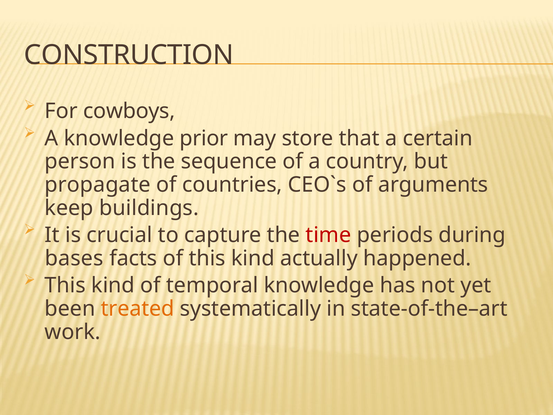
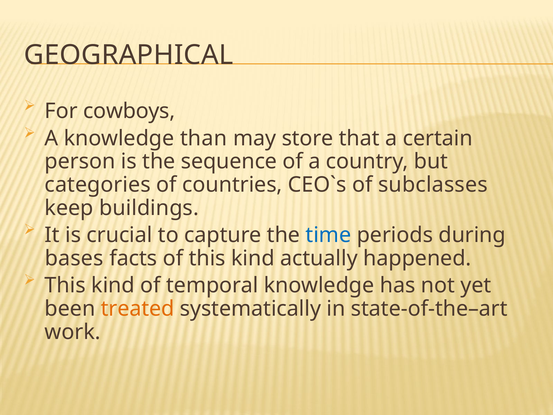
CONSTRUCTION: CONSTRUCTION -> GEOGRAPHICAL (129, 55)
prior: prior -> than (204, 138)
propagate: propagate -> categories (98, 185)
arguments: arguments -> subclasses (433, 185)
time colour: red -> blue (328, 235)
